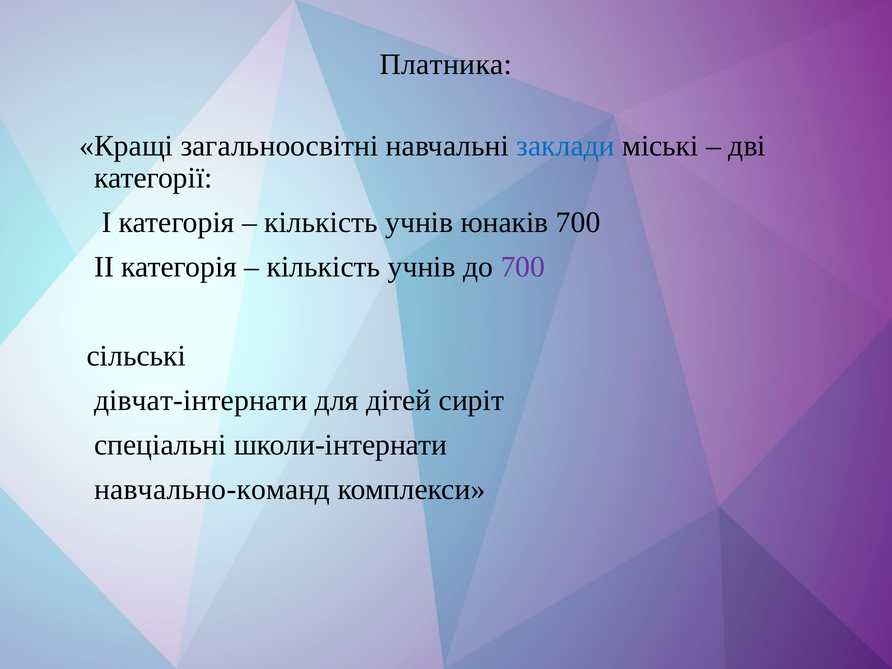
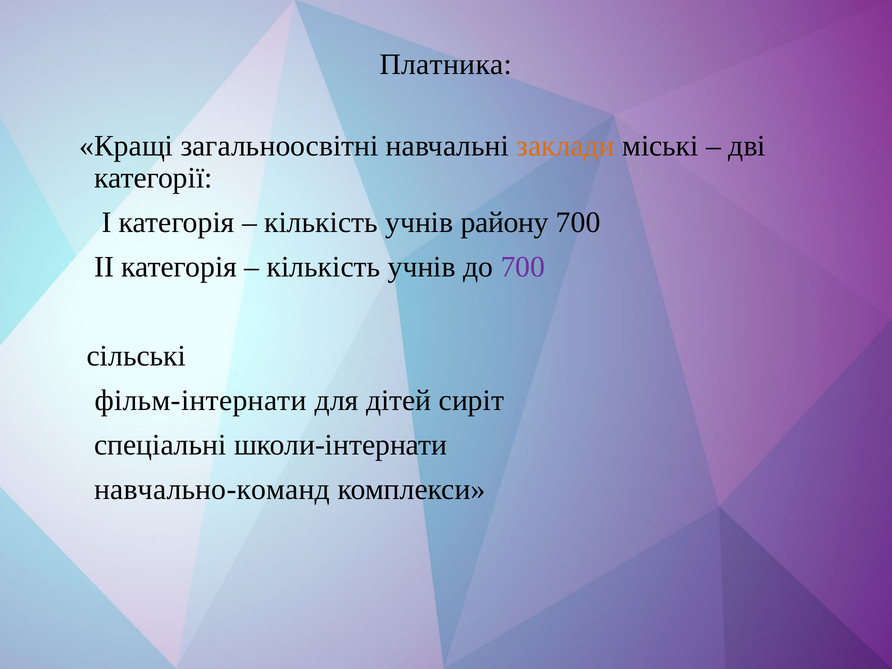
заклади colour: blue -> orange (566, 146)
юнаків: юнаків -> району (505, 223)
дівчат-інтернати: дівчат-інтернати -> фільм-інтернати (201, 401)
